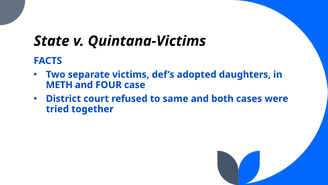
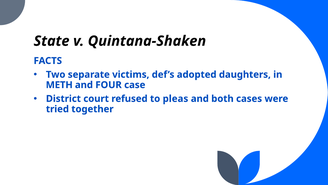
Quintana-Victims: Quintana-Victims -> Quintana-Shaken (147, 41)
same: same -> pleas (175, 98)
